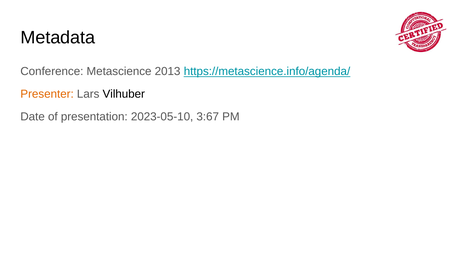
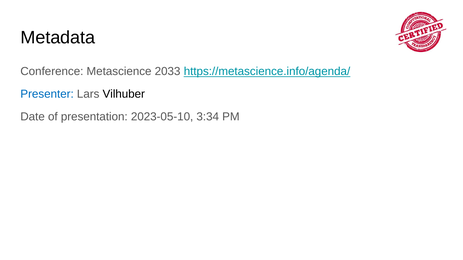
2013: 2013 -> 2033 (168, 72)
Presenter colour: orange -> blue (47, 94)
3:67: 3:67 -> 3:34 (208, 117)
